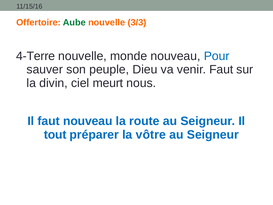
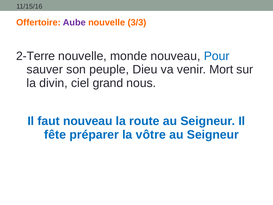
Aube colour: green -> purple (74, 22)
4-Terre: 4-Terre -> 2-Terre (36, 56)
venir Faut: Faut -> Mort (221, 69)
meurt: meurt -> grand (108, 83)
tout: tout -> fête (55, 134)
